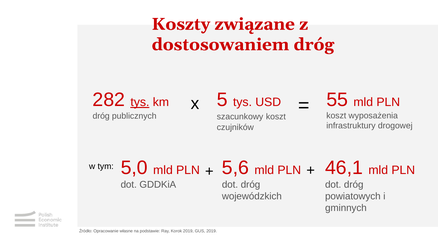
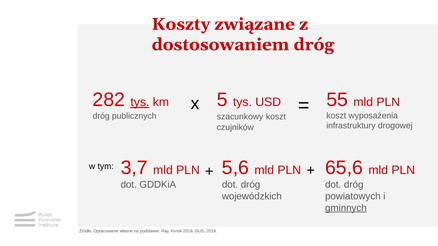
46,1: 46,1 -> 65,6 (344, 168)
5,0: 5,0 -> 3,7 (134, 168)
gminnych underline: none -> present (346, 208)
